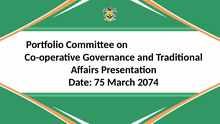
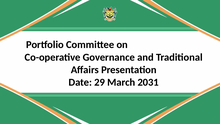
75: 75 -> 29 (100, 82)
2074: 2074 -> 2031 (148, 82)
